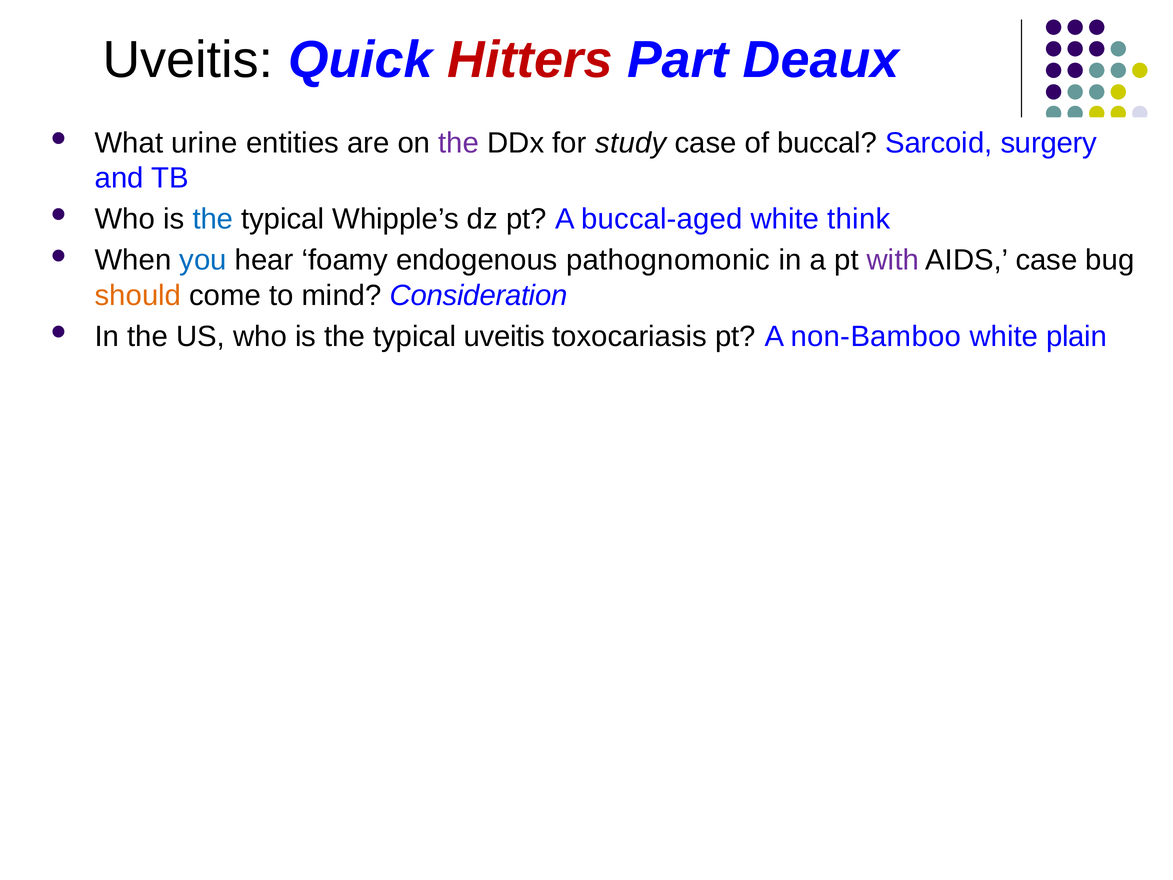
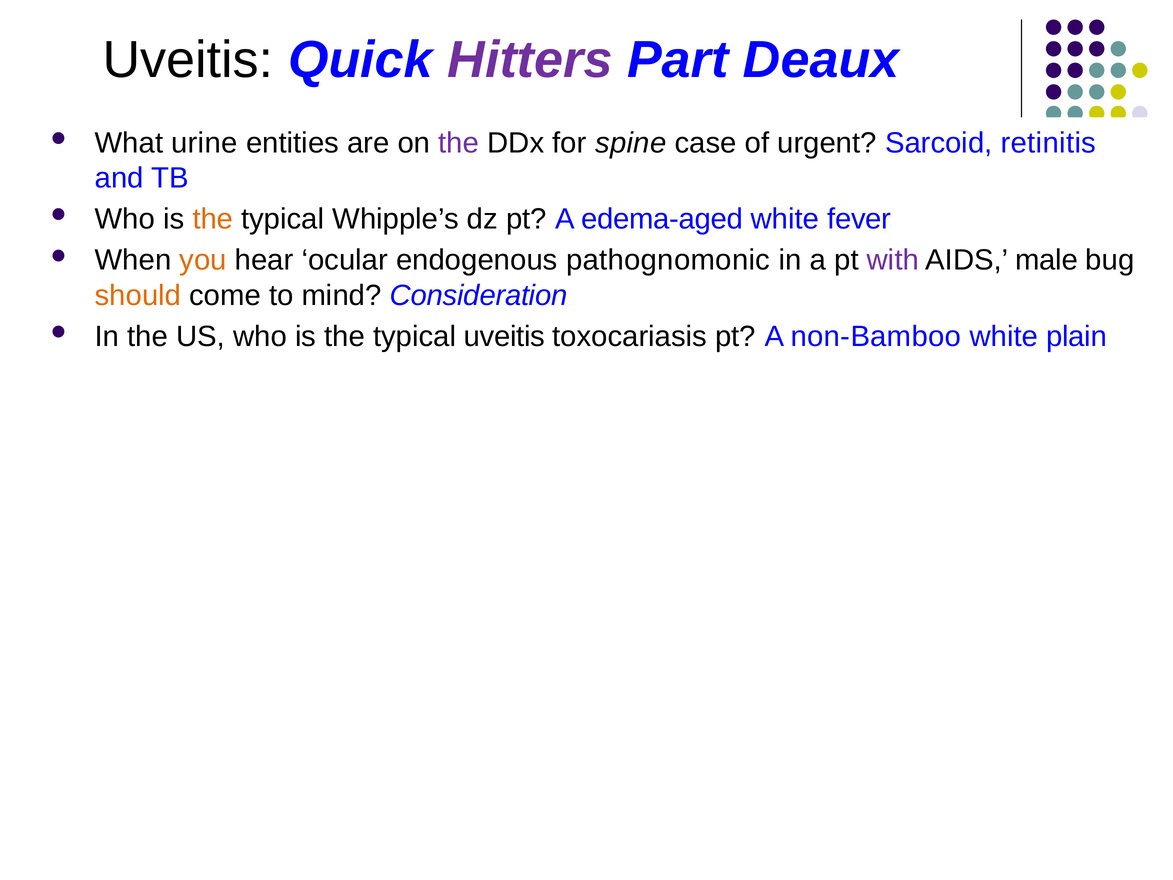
Hitters colour: red -> purple (530, 60)
study: study -> spine (631, 143)
buccal: buccal -> urgent (827, 143)
surgery: surgery -> retinitis (1048, 143)
the colour: blue -> orange (213, 219)
buccal-aged: buccal-aged -> edema-aged (662, 219)
think: think -> fever (859, 219)
you colour: blue -> orange (203, 260)
foamy: foamy -> ocular (345, 260)
AIDS case: case -> male (1047, 260)
